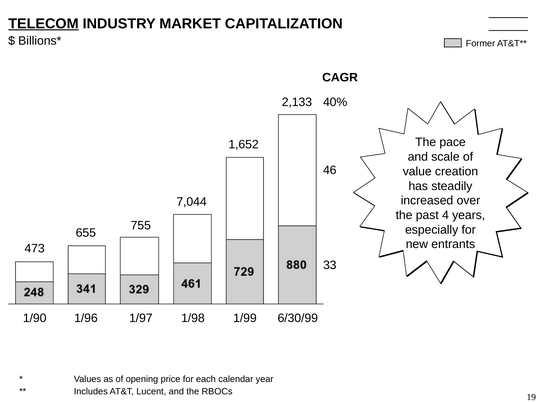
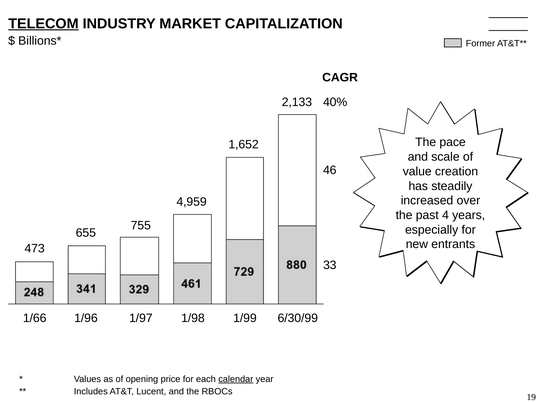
7,044: 7,044 -> 4,959 (192, 202)
1/90: 1/90 -> 1/66 (35, 318)
calendar underline: none -> present (236, 379)
